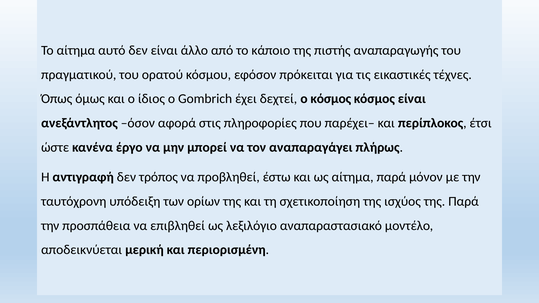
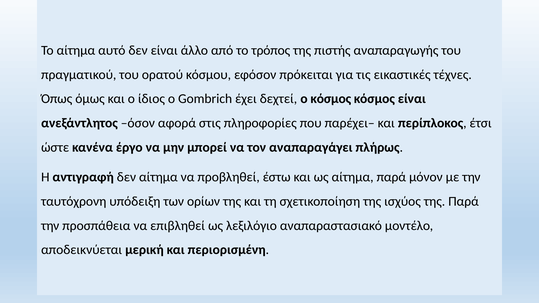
κάποιο: κάποιο -> τρόπος (271, 50)
δεν τρόπος: τρόπος -> αίτημα (158, 177)
